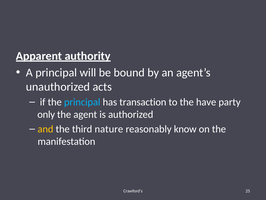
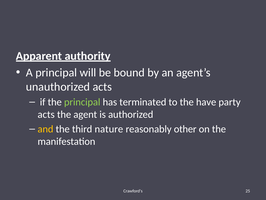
principal colour: light blue -> light green (82, 102)
transaction: transaction -> terminated (143, 102)
only: only -> acts (46, 114)
know: know -> other (185, 129)
